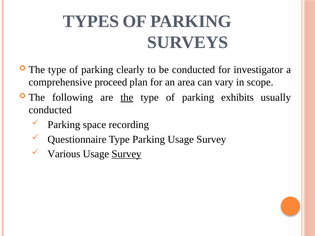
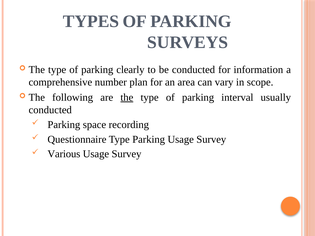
investigator: investigator -> information (258, 70)
proceed: proceed -> number (111, 82)
exhibits: exhibits -> interval (237, 97)
Survey underline: present -> none (127, 154)
